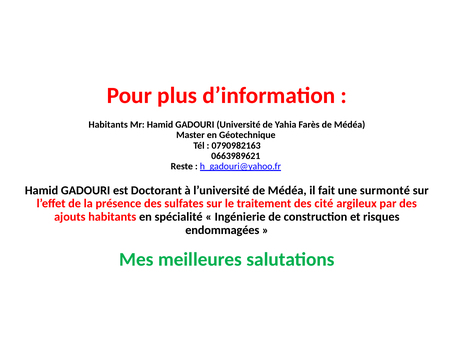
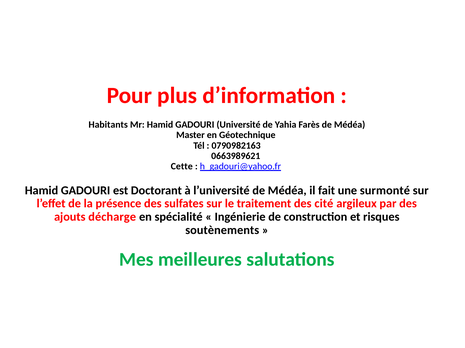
Reste: Reste -> Cette (182, 167)
ajouts habitants: habitants -> décharge (112, 217)
endommagées: endommagées -> soutènements (222, 231)
